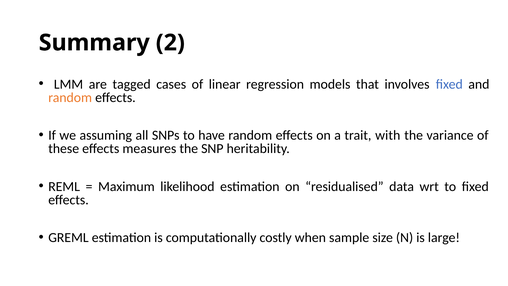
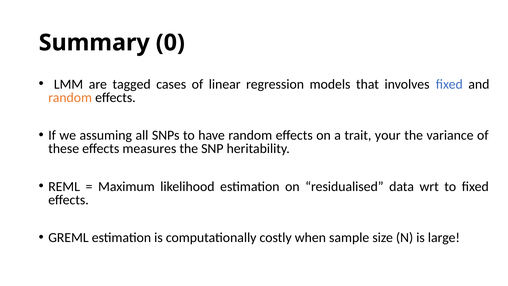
2: 2 -> 0 (170, 43)
with: with -> your (388, 135)
